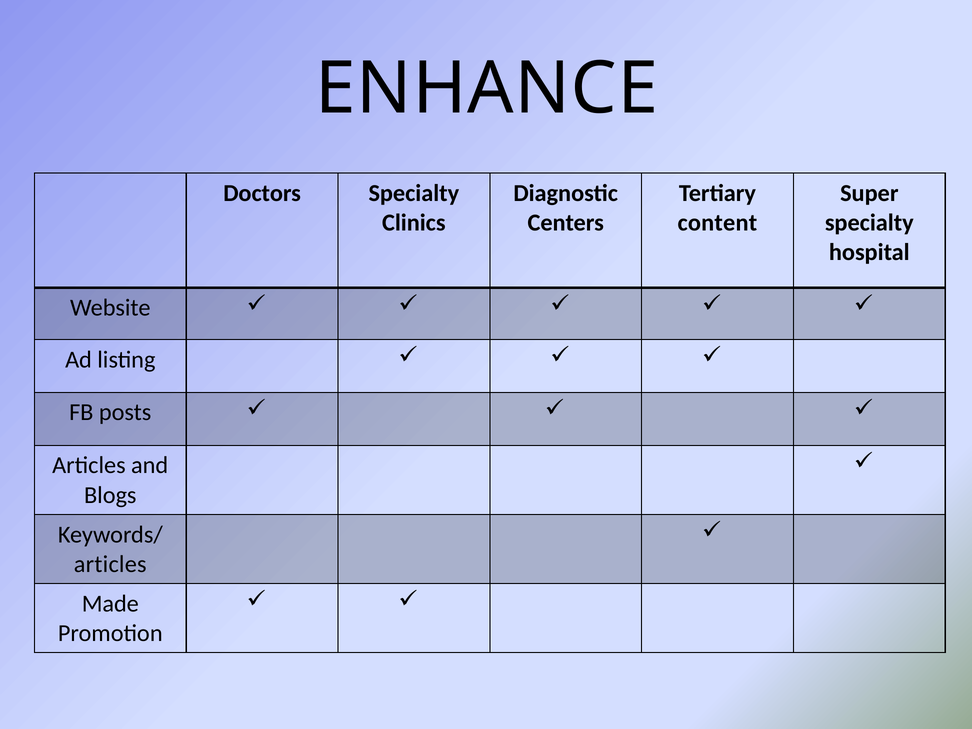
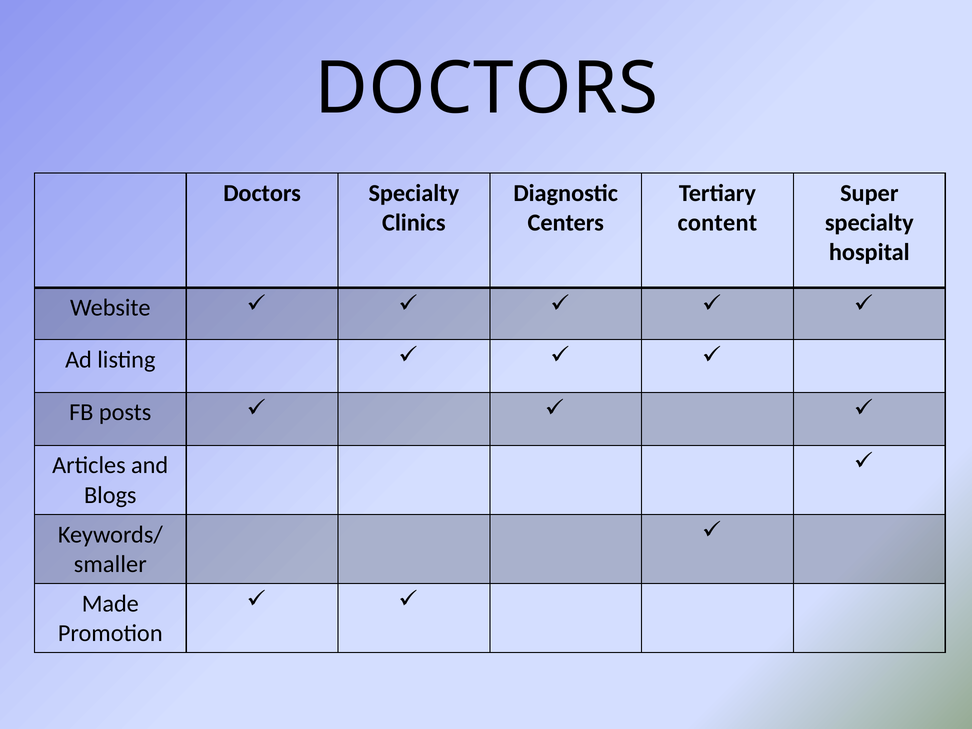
ENHANCE: ENHANCE -> DOCTORS (487, 89)
articles: articles -> smaller (110, 564)
